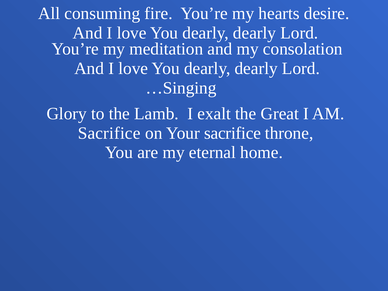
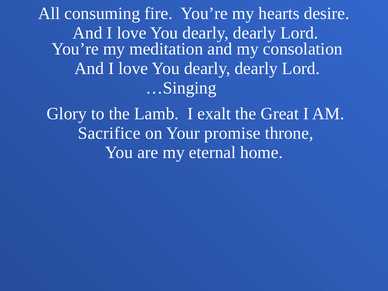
Your sacrifice: sacrifice -> promise (232, 133)
